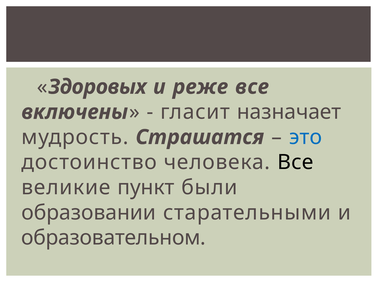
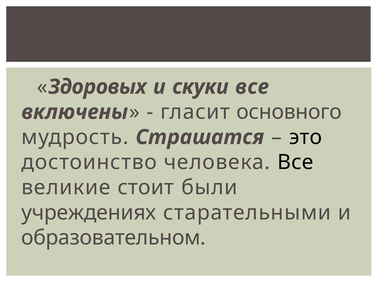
реже: реже -> скуки (200, 87)
назначает: назначает -> основного (289, 112)
это colour: blue -> black (306, 137)
пункт: пункт -> стоит (146, 188)
образовании: образовании -> учреждениях (89, 213)
